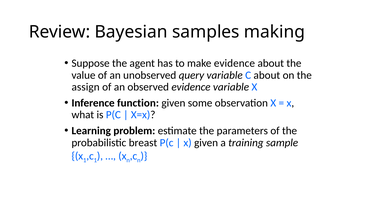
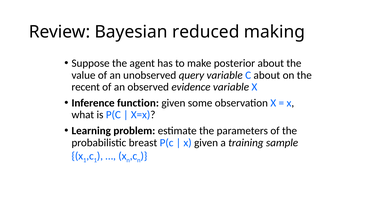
samples: samples -> reduced (206, 32)
make evidence: evidence -> posterior (234, 63)
assign: assign -> recent (86, 87)
